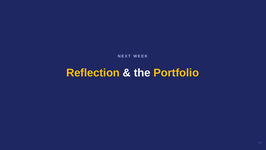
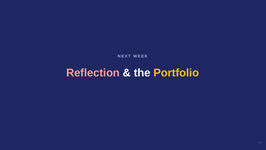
Reflection colour: yellow -> pink (93, 73)
